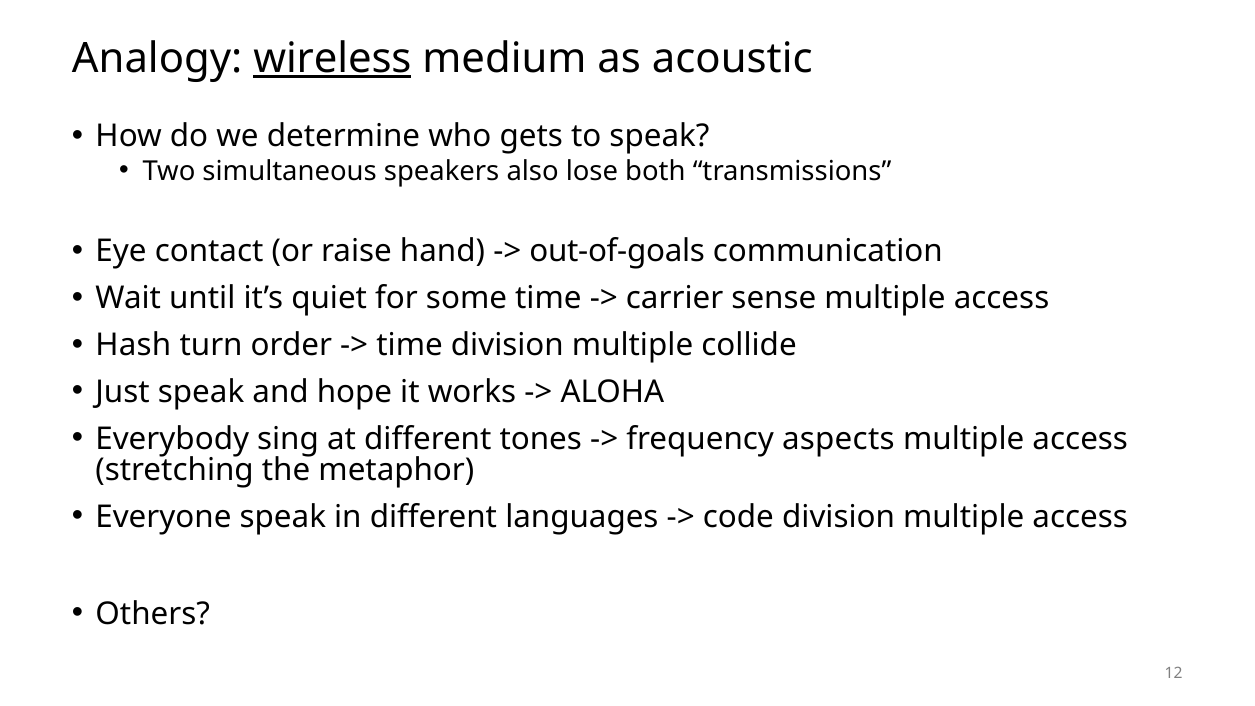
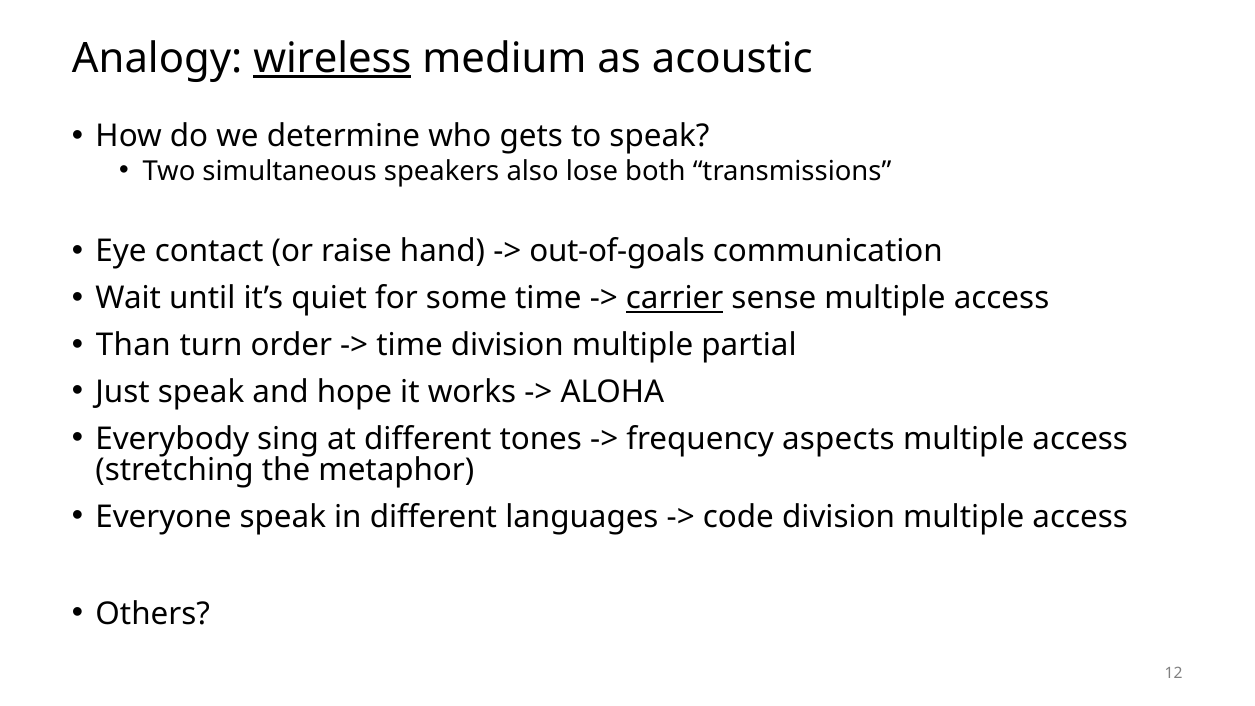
carrier underline: none -> present (675, 298)
Hash: Hash -> Than (133, 345)
collide: collide -> partial (749, 345)
